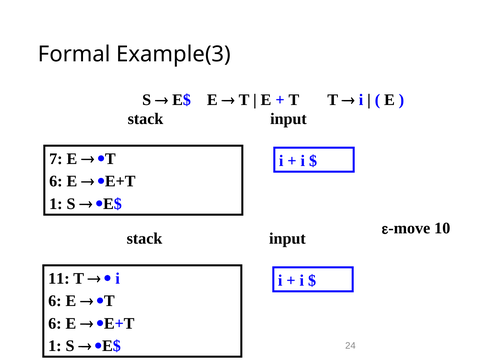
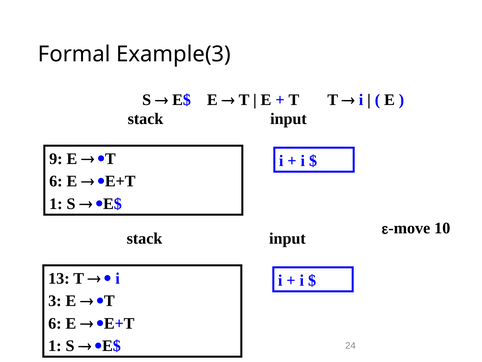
7: 7 -> 9 (56, 158)
11: 11 -> 13 (59, 278)
6: 6 -> 3 (55, 300)
